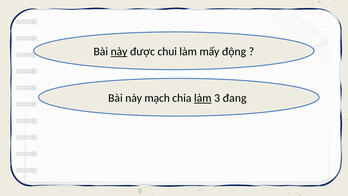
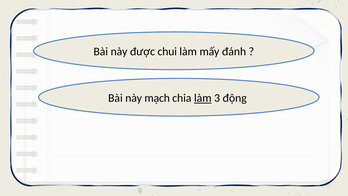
này underline: present -> none (119, 52)
động: động -> đánh (234, 52)
đang: đang -> động (235, 98)
